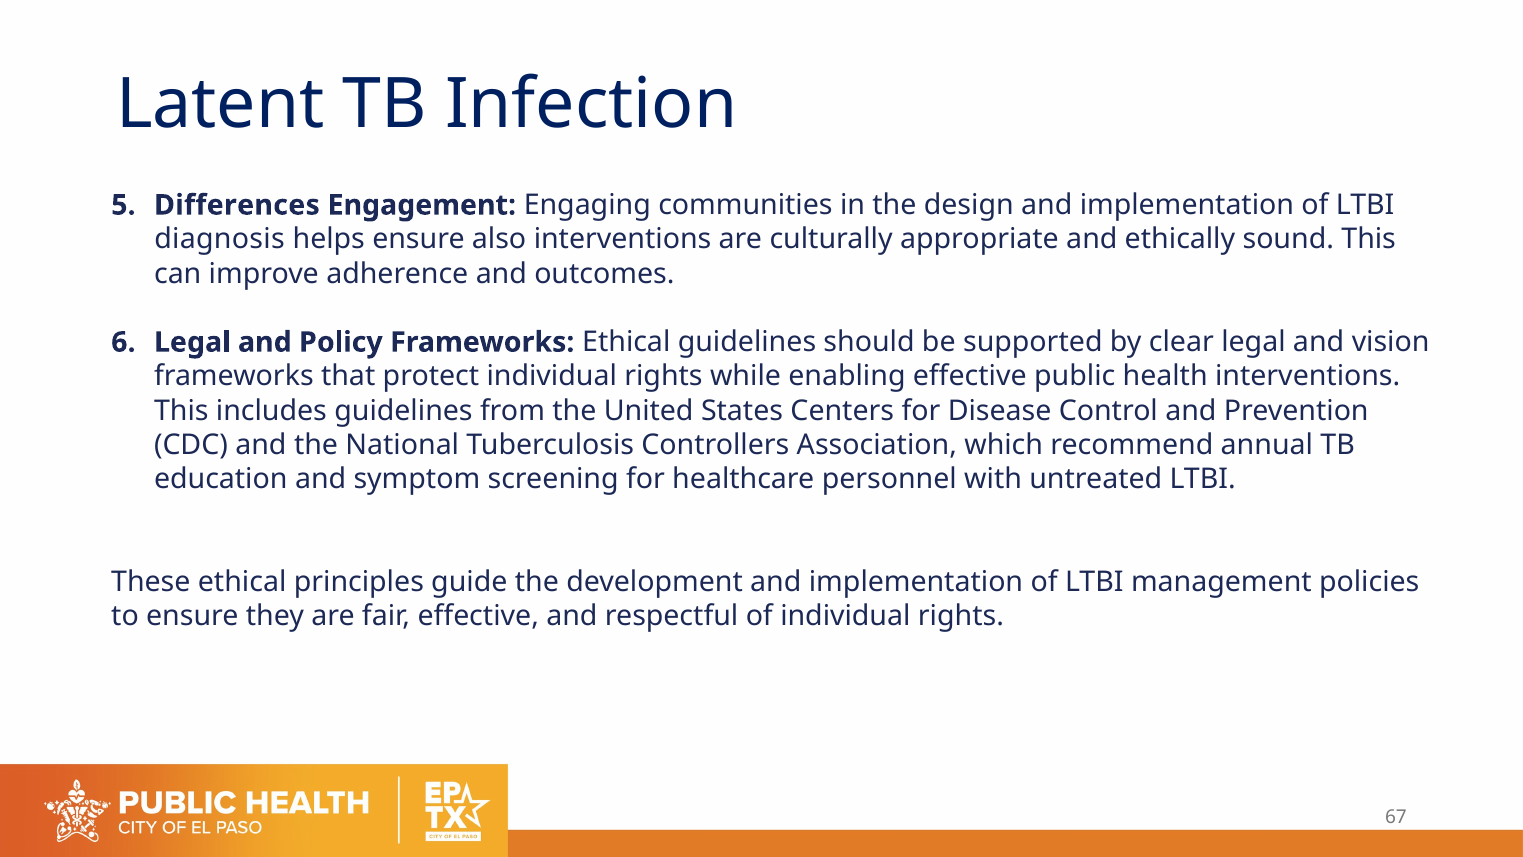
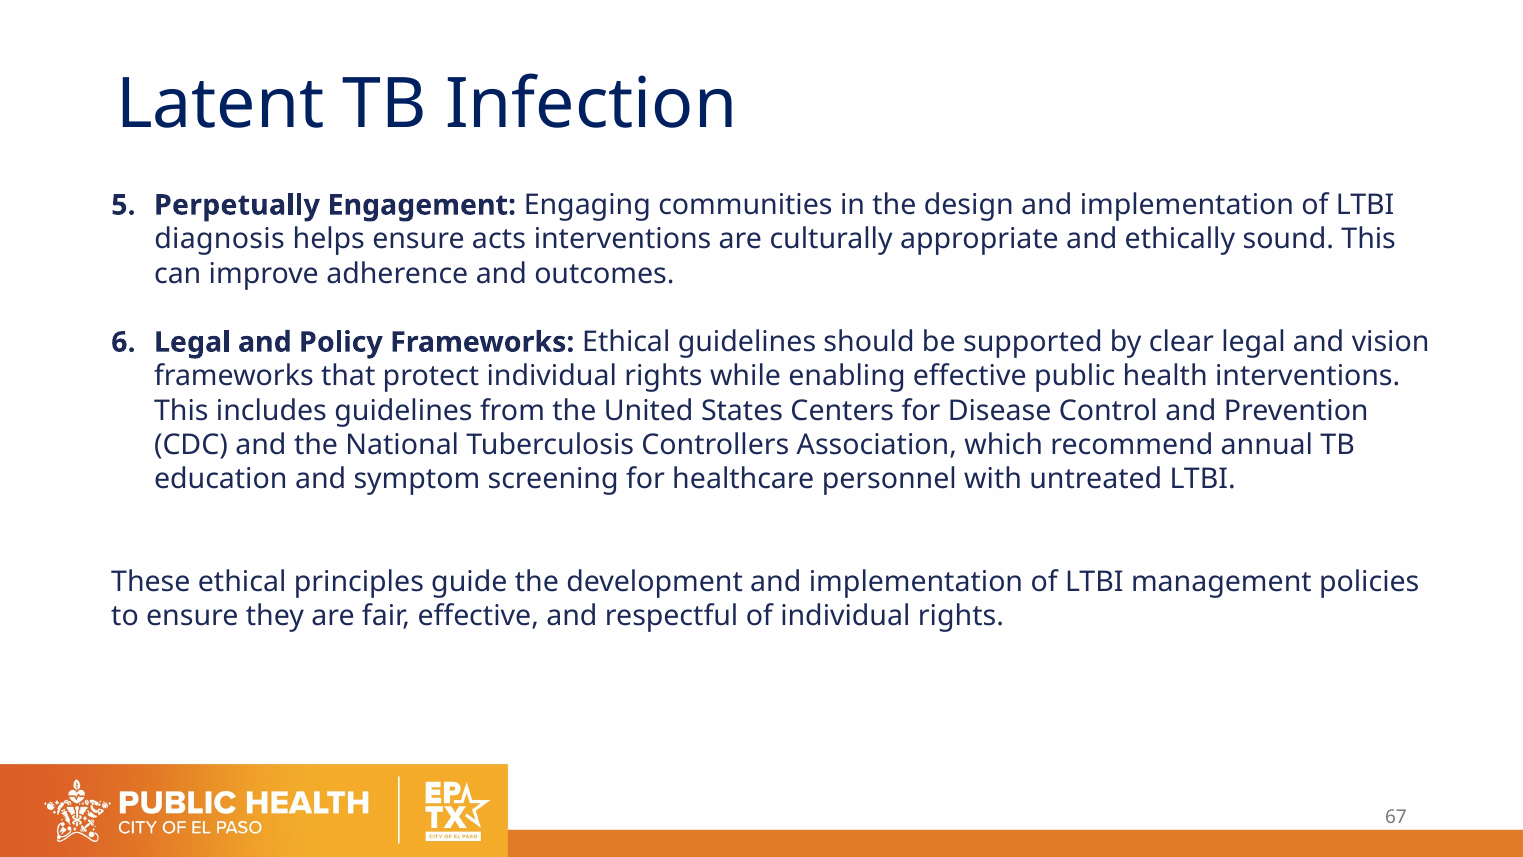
Differences: Differences -> Perpetually (237, 205)
also: also -> acts (499, 239)
